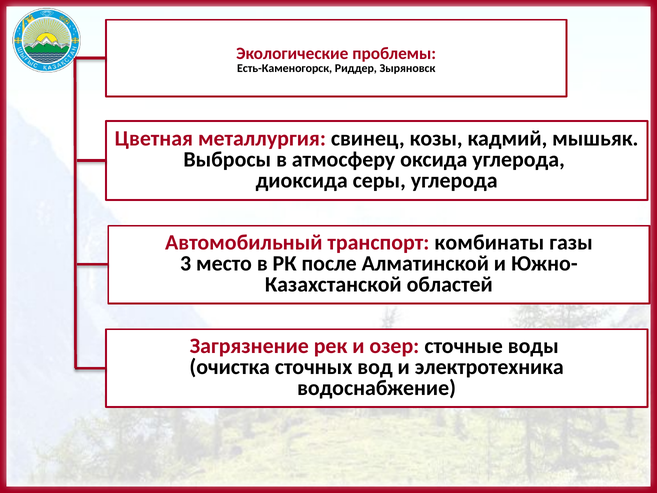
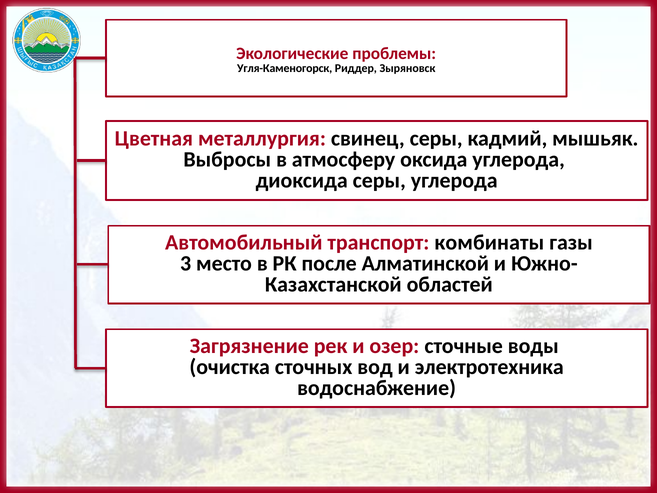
Есть-Каменогорск: Есть-Каменогорск -> Угля-Каменогорск (285, 68)
свинец козы: козы -> серы (436, 138)
